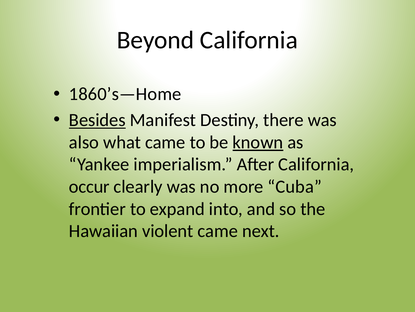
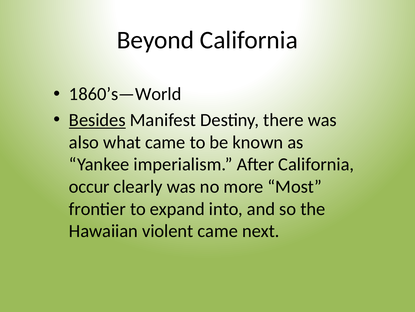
1860’s—Home: 1860’s—Home -> 1860’s—World (125, 94)
known underline: present -> none (258, 142)
Cuba: Cuba -> Most (295, 186)
